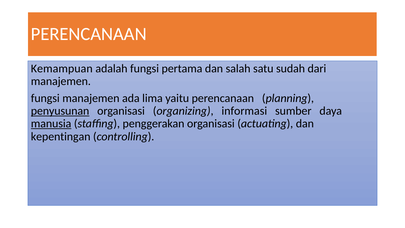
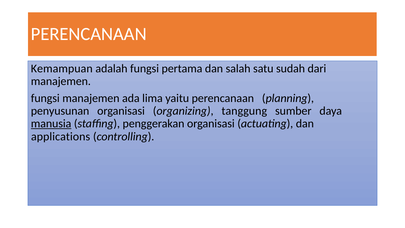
penyusunan underline: present -> none (60, 111)
informasi: informasi -> tanggung (244, 111)
kepentingan: kepentingan -> applications (61, 136)
